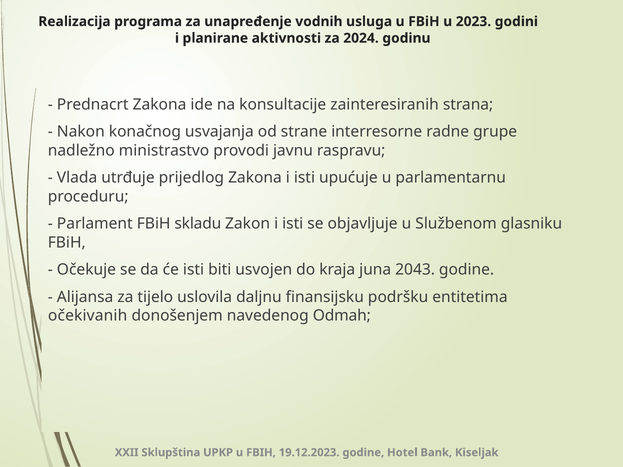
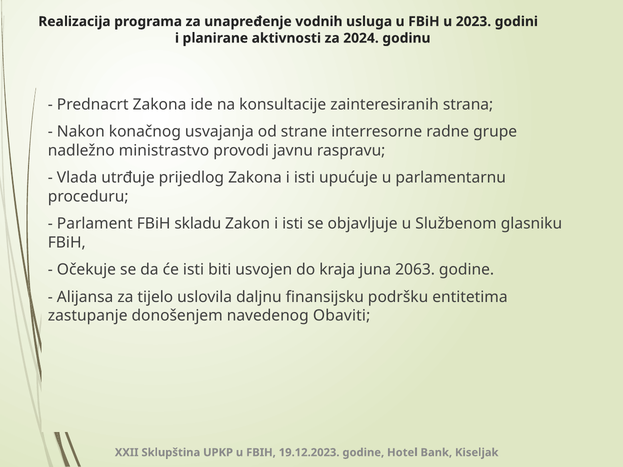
2043: 2043 -> 2063 (415, 270)
očekivanih: očekivanih -> zastupanje (88, 316)
Odmah: Odmah -> Obaviti (342, 316)
